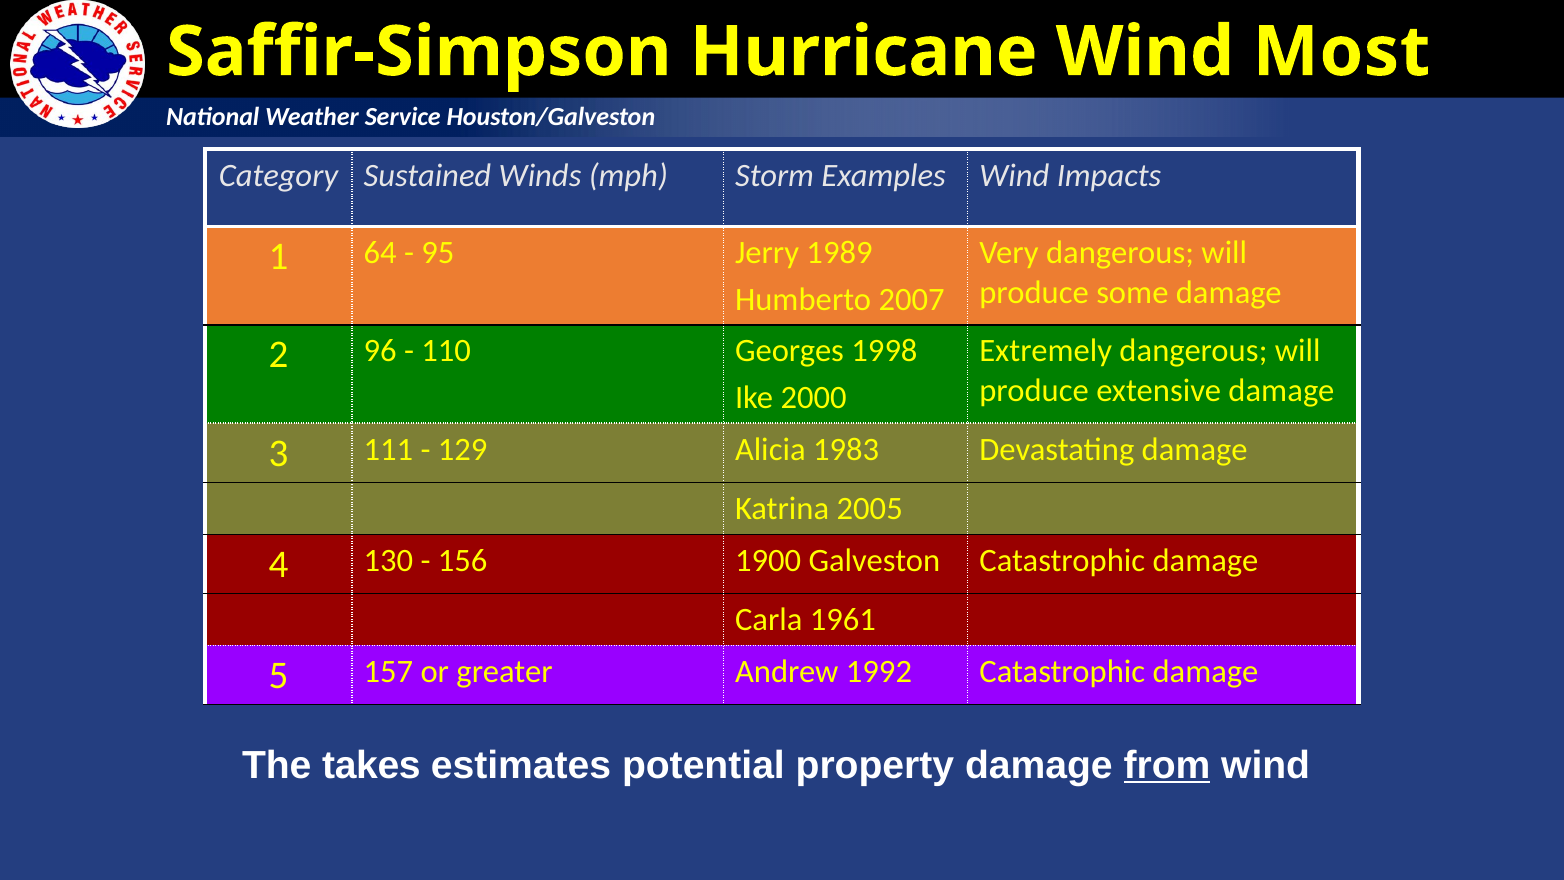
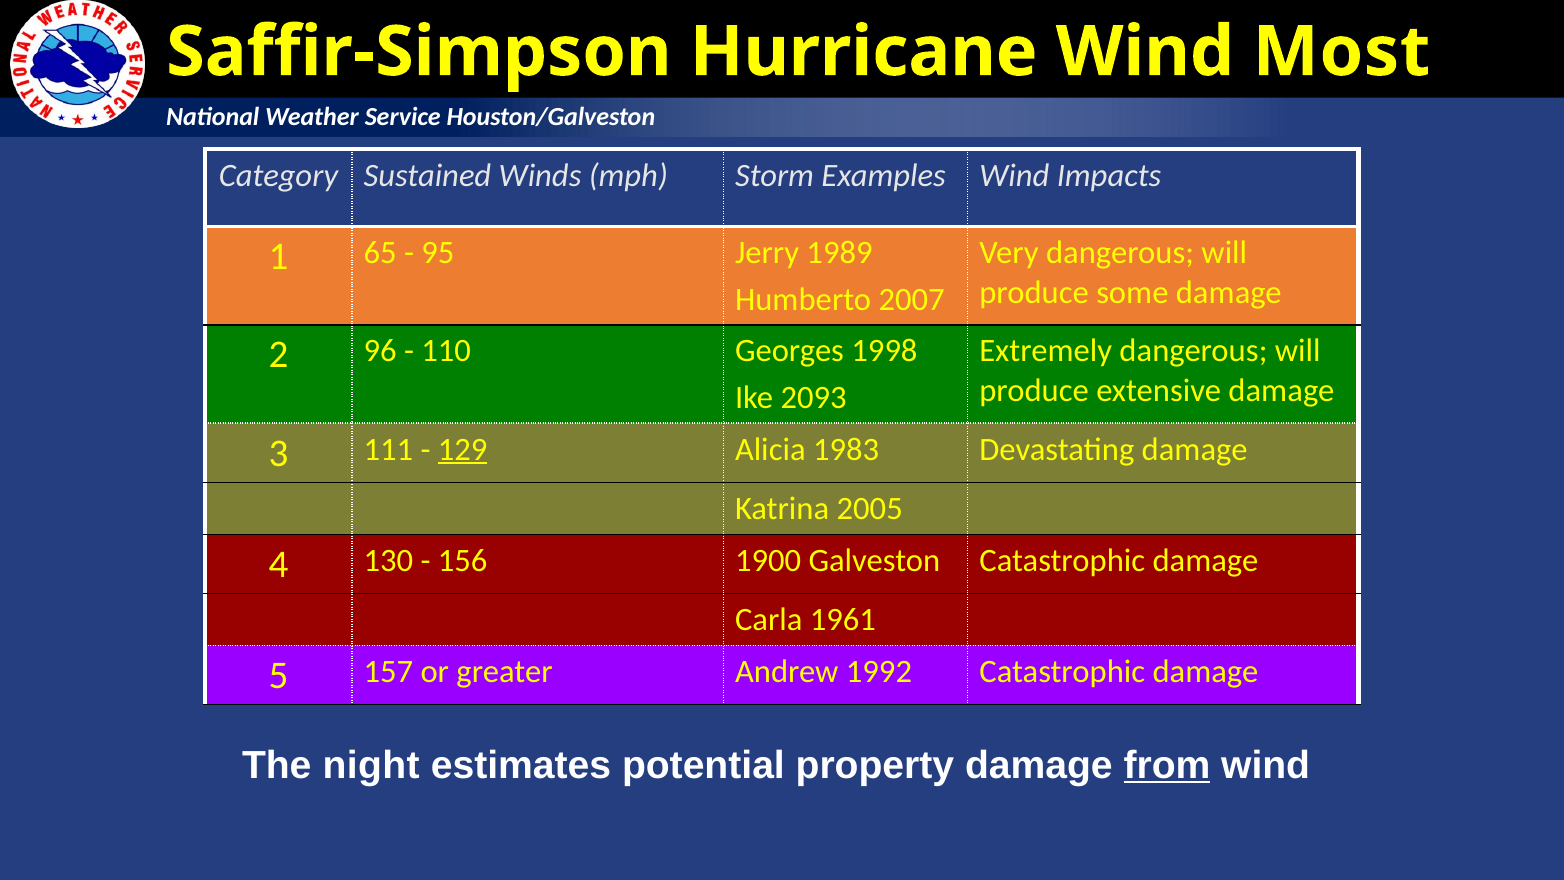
64: 64 -> 65 (380, 253)
2000: 2000 -> 2093 (814, 397)
129 underline: none -> present (463, 449)
takes: takes -> night (371, 765)
